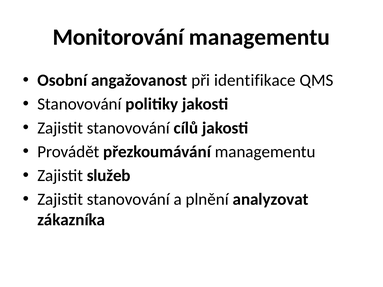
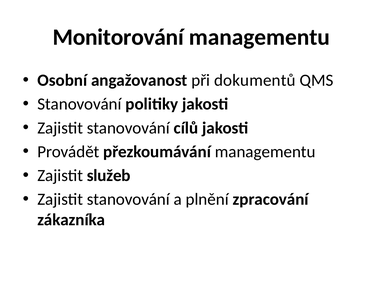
identifikace: identifikace -> dokumentů (255, 80)
analyzovat: analyzovat -> zpracování (271, 200)
